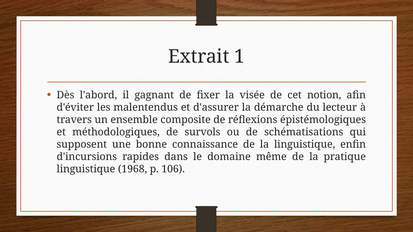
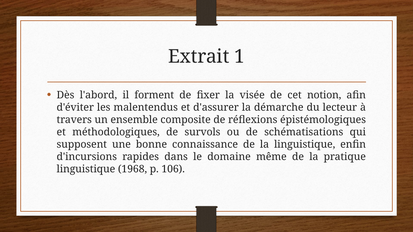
gagnant: gagnant -> forment (154, 95)
